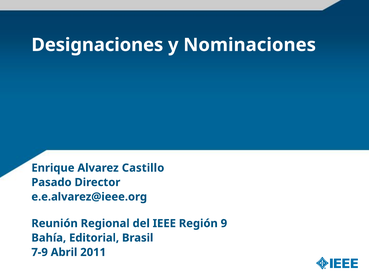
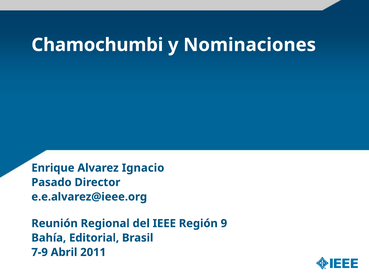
Designaciones: Designaciones -> Chamochumbi (97, 45)
Castillo: Castillo -> Ignacio (143, 168)
